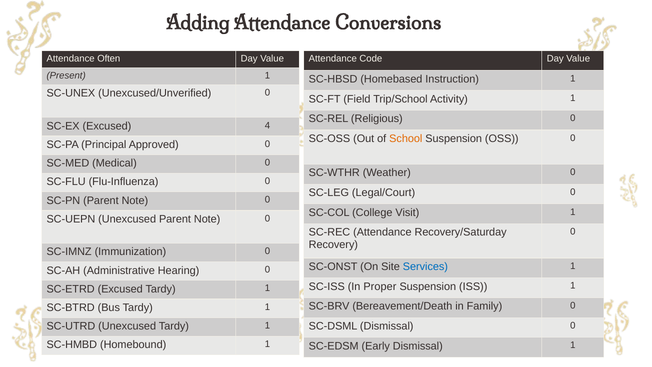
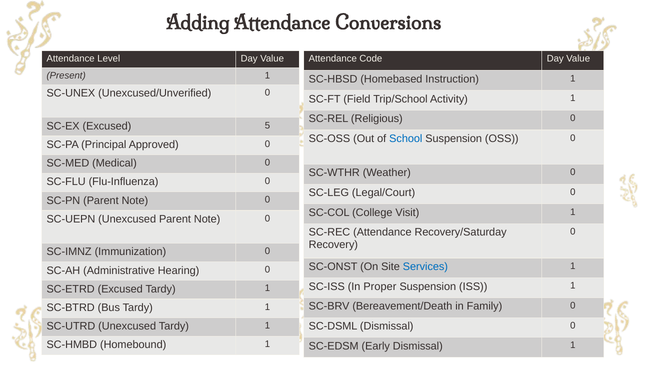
Often: Often -> Level (109, 59)
4: 4 -> 5 (267, 125)
School colour: orange -> blue (406, 139)
